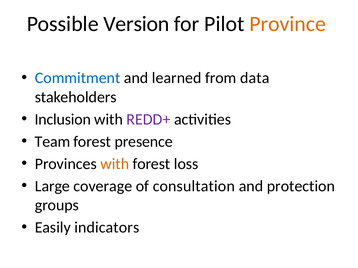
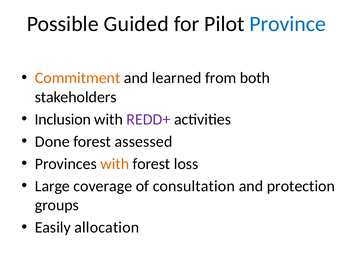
Version: Version -> Guided (136, 24)
Province colour: orange -> blue (288, 24)
Commitment colour: blue -> orange (78, 78)
data: data -> both (255, 78)
Team: Team -> Done (52, 142)
presence: presence -> assessed (143, 142)
indicators: indicators -> allocation (107, 228)
